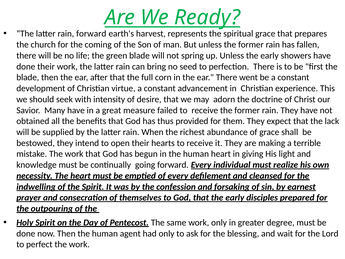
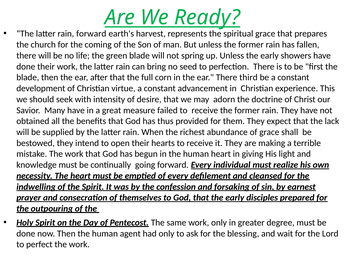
went: went -> third (248, 77)
